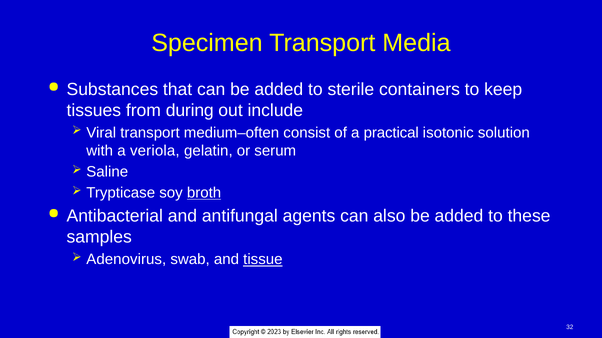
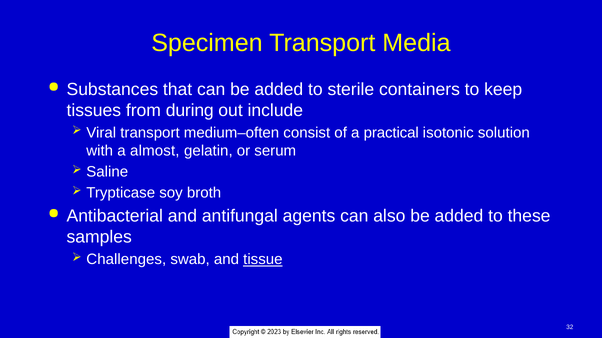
veriola: veriola -> almost (155, 151)
broth underline: present -> none (204, 193)
Adenovirus: Adenovirus -> Challenges (126, 260)
